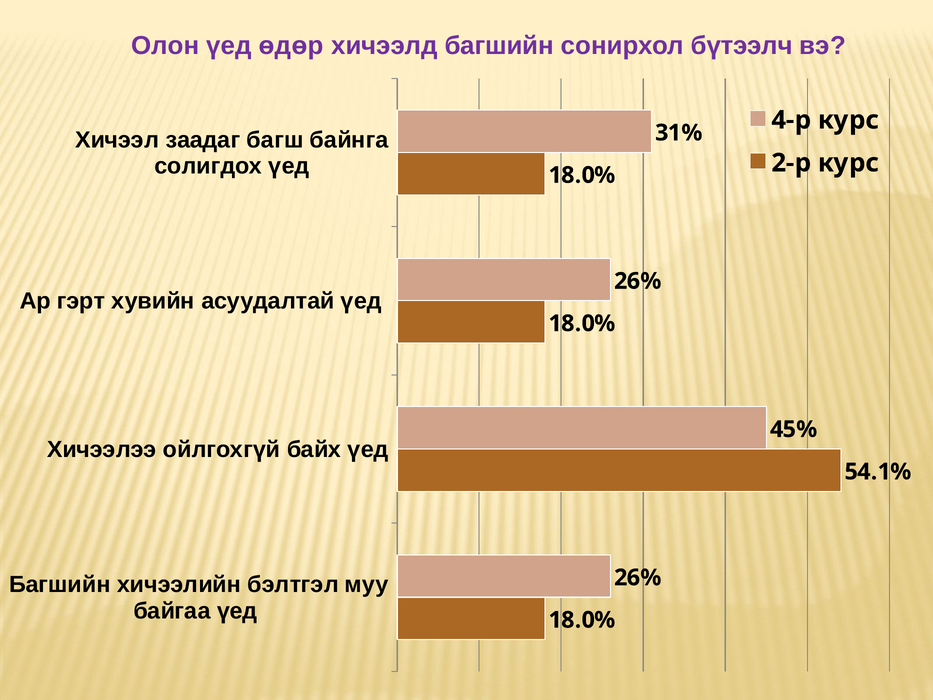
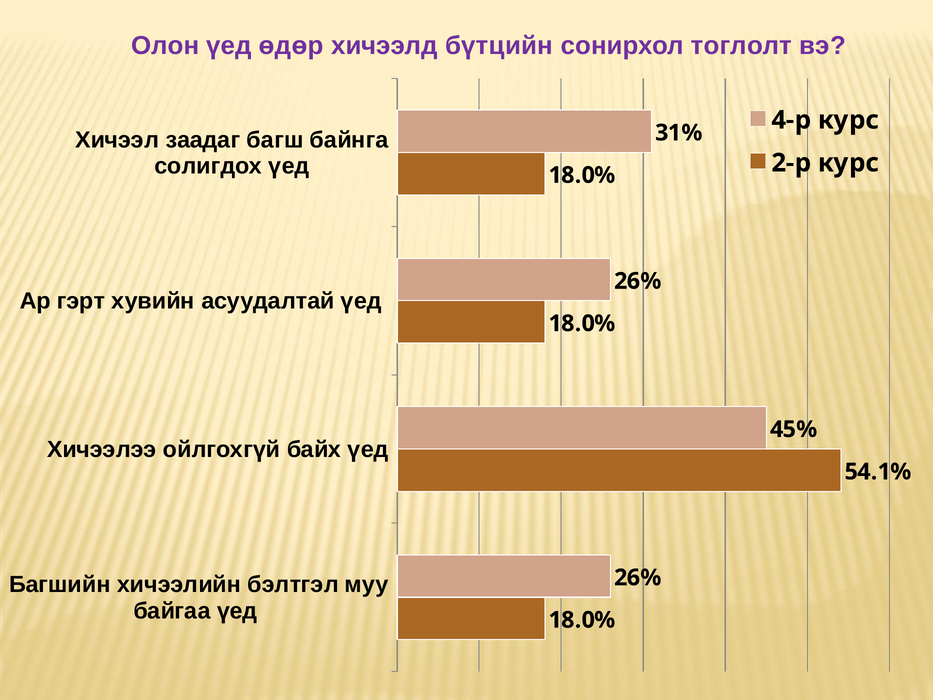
хичээлд багшийн: багшийн -> бүтцийн (499, 45)
бүтээлч: бүтээлч -> тоглолт (742, 45)
